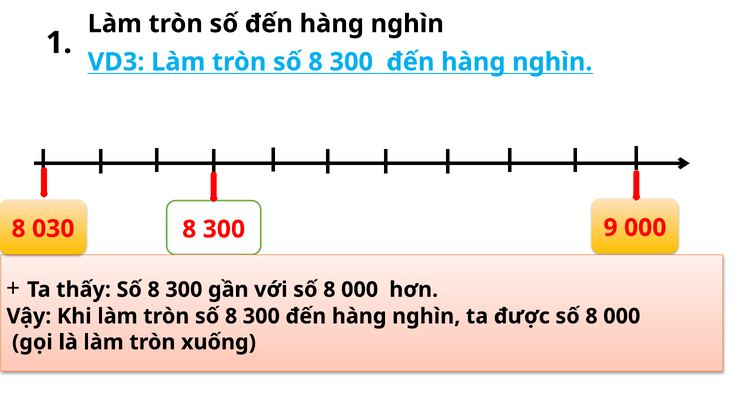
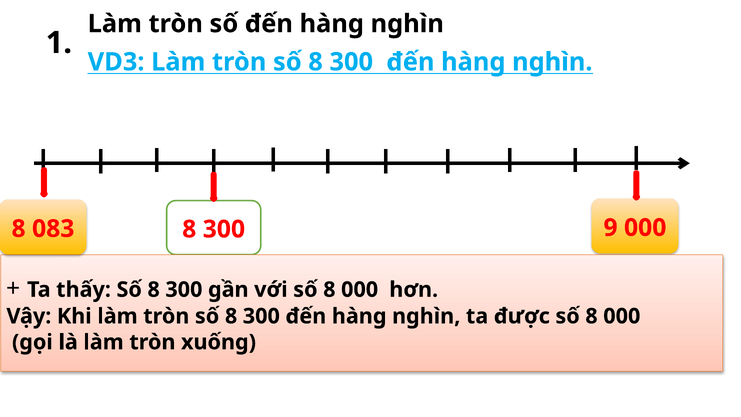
030: 030 -> 083 (53, 229)
